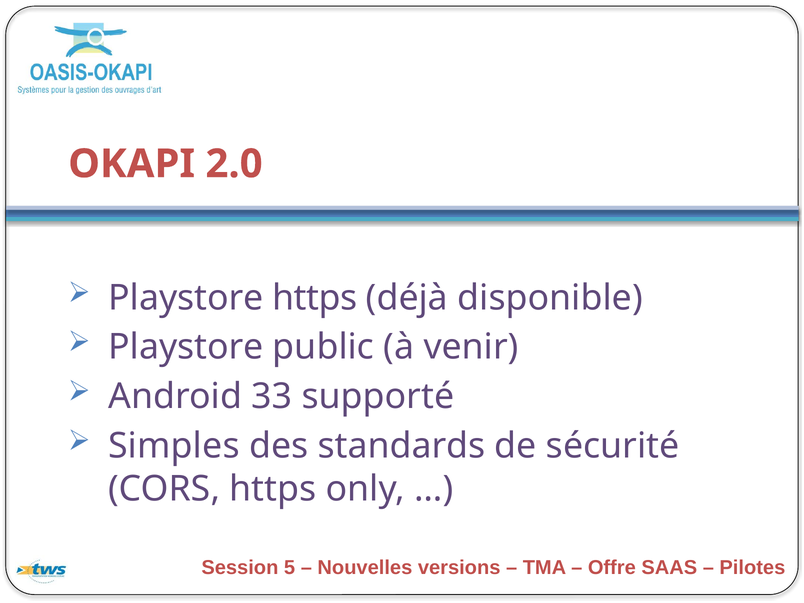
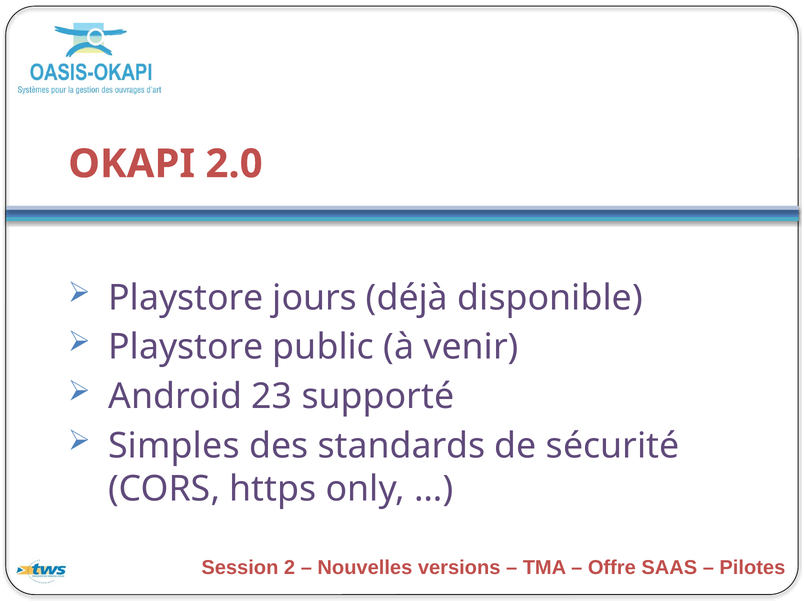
Playstore https: https -> jours (315, 298)
33: 33 -> 23 (272, 397)
5: 5 -> 2 (290, 568)
